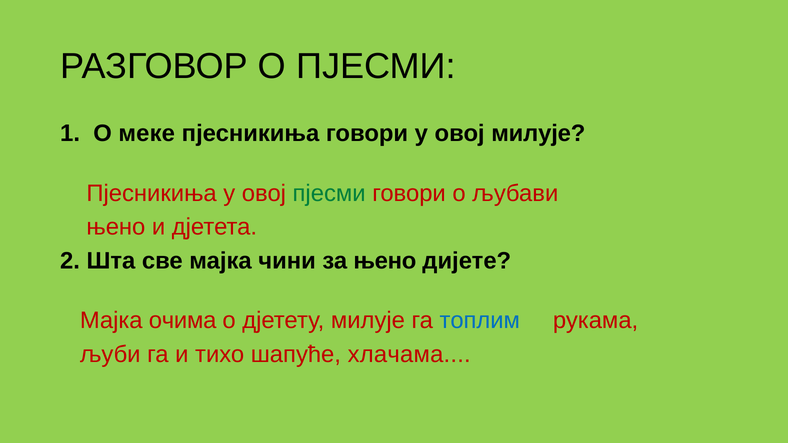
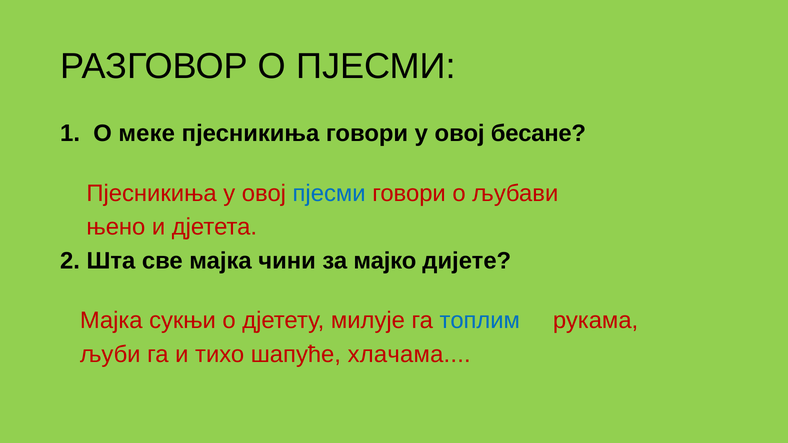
овој милује: милује -> бесане (538, 134)
пјесми colour: green -> blue (329, 193)
за њено: њено -> мајко (385, 261)
очима: очима -> сукњи (183, 321)
